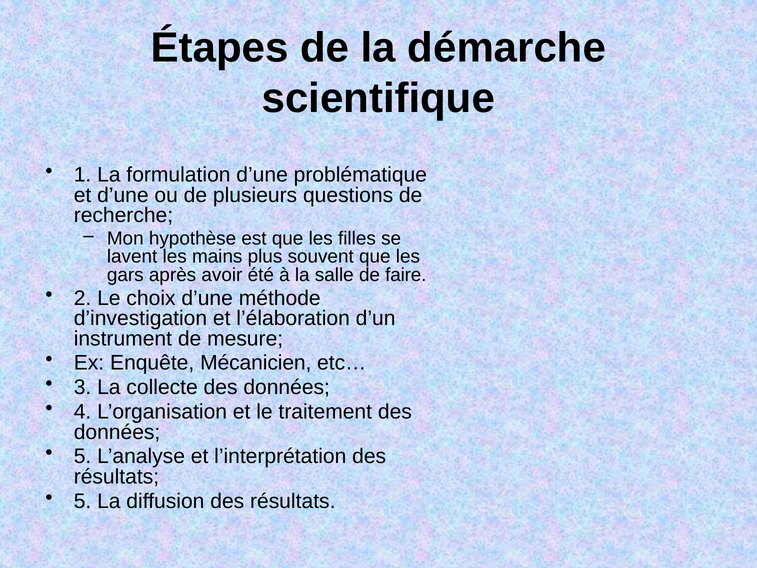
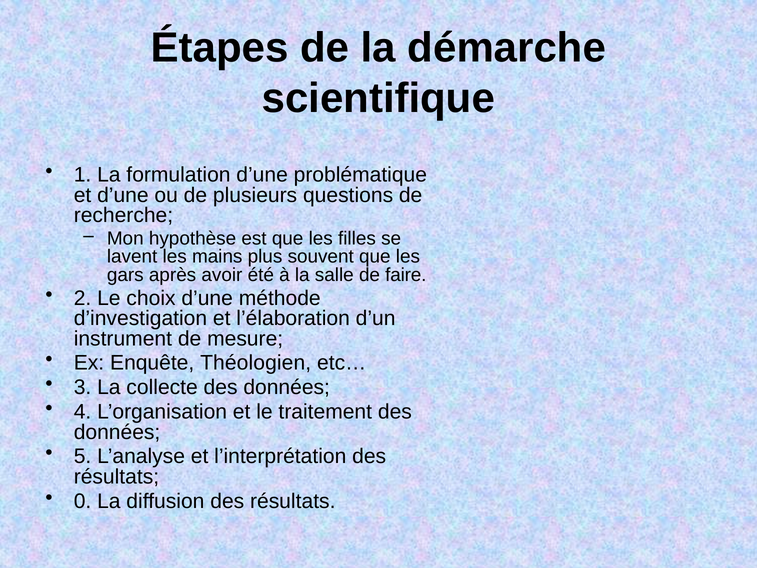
Mécanicien: Mécanicien -> Théologien (256, 363)
5: 5 -> 0 (83, 501)
